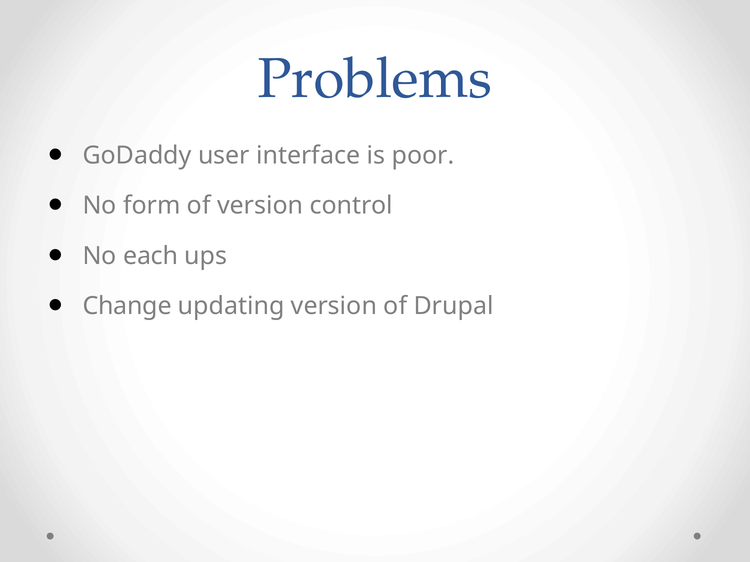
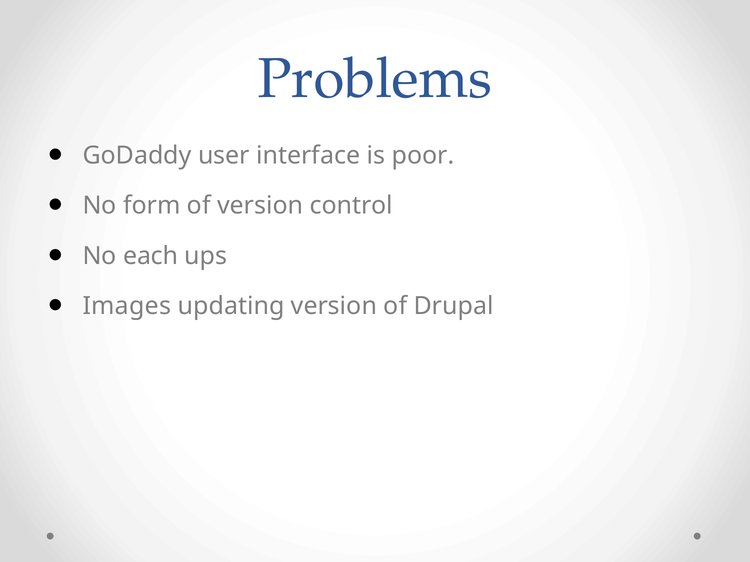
Change: Change -> Images (127, 306)
